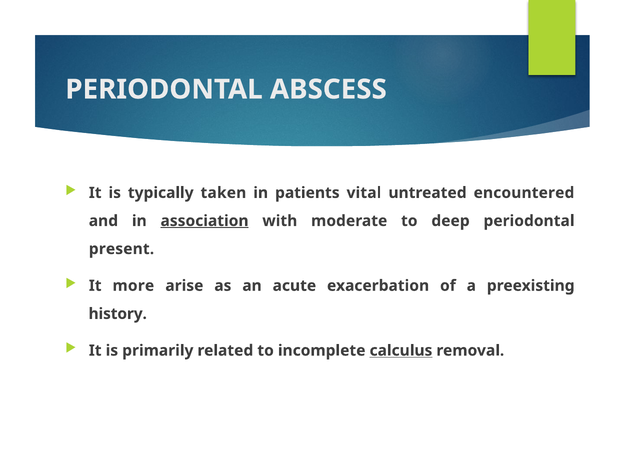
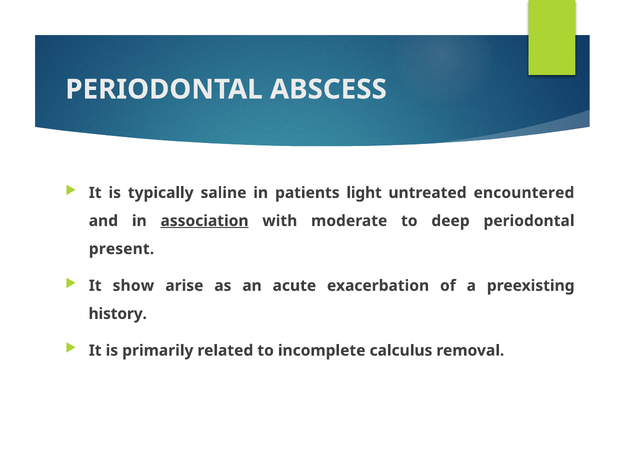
taken: taken -> saline (223, 193)
vital: vital -> light (364, 193)
more: more -> show (133, 286)
calculus underline: present -> none (401, 351)
